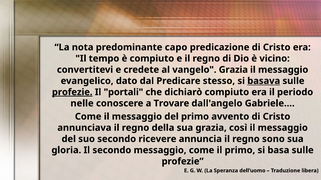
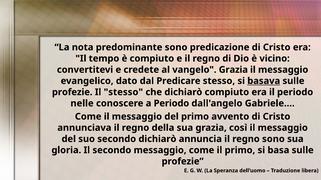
predominante capo: capo -> sono (176, 47)
profezie underline: present -> none (72, 92)
Il portali: portali -> stesso (123, 92)
a Trovare: Trovare -> Periodo (171, 104)
secondo ricevere: ricevere -> dichiarò (157, 139)
